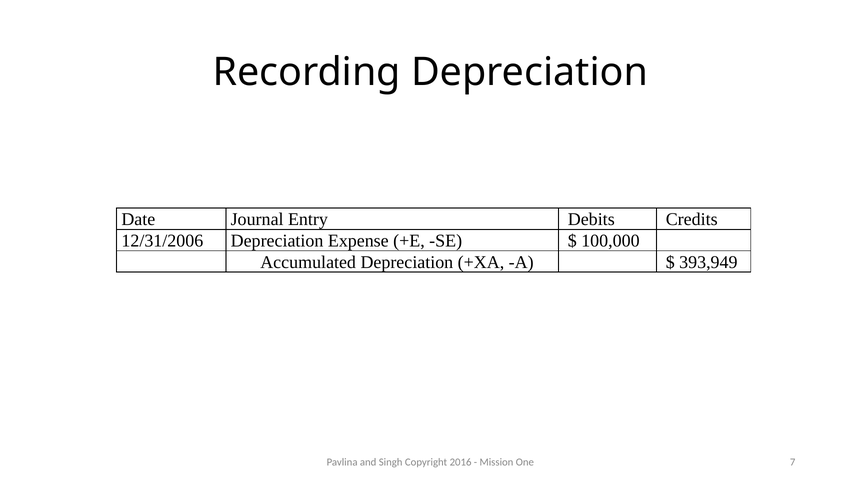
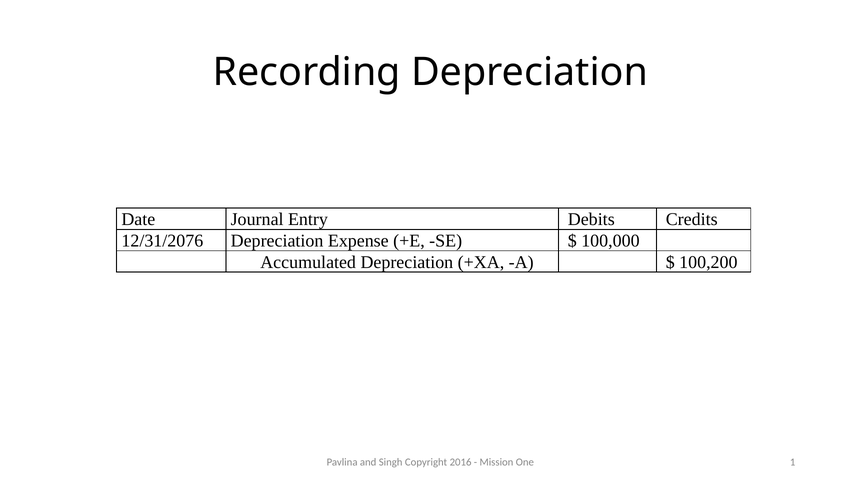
12/31/2006: 12/31/2006 -> 12/31/2076 (162, 241)
393,949: 393,949 -> 100,200 (708, 262)
7: 7 -> 1 (793, 462)
